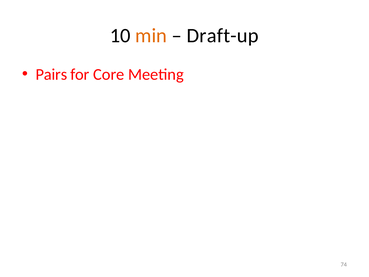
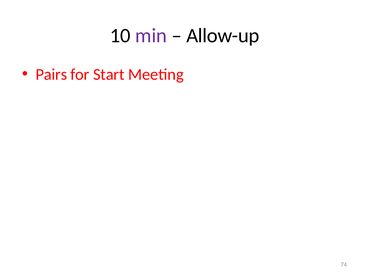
min colour: orange -> purple (151, 36)
Draft-up: Draft-up -> Allow-up (223, 36)
Core: Core -> Start (109, 74)
